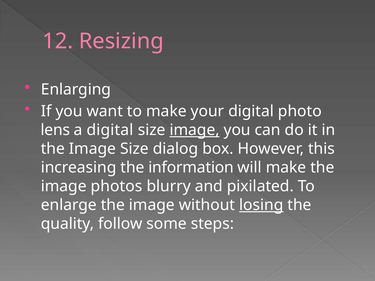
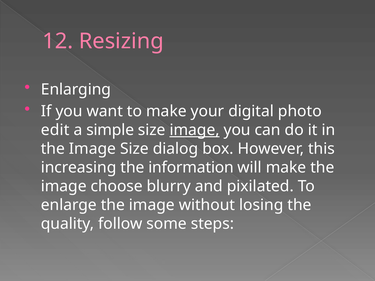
lens: lens -> edit (55, 130)
a digital: digital -> simple (110, 130)
photos: photos -> choose (117, 186)
losing underline: present -> none (261, 205)
